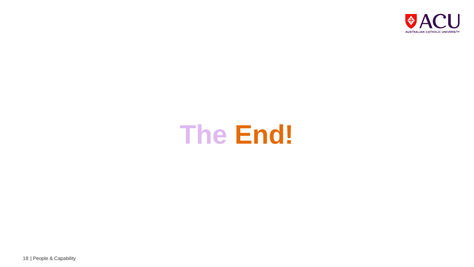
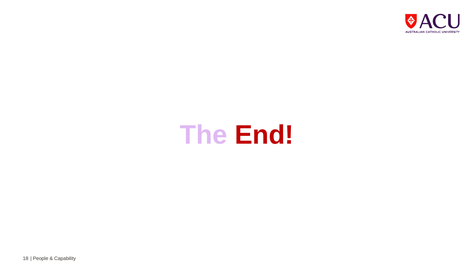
End colour: orange -> red (264, 135)
